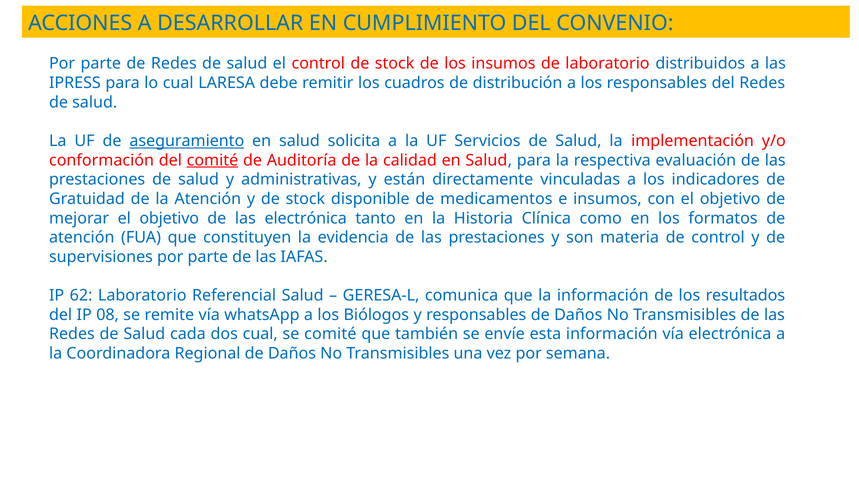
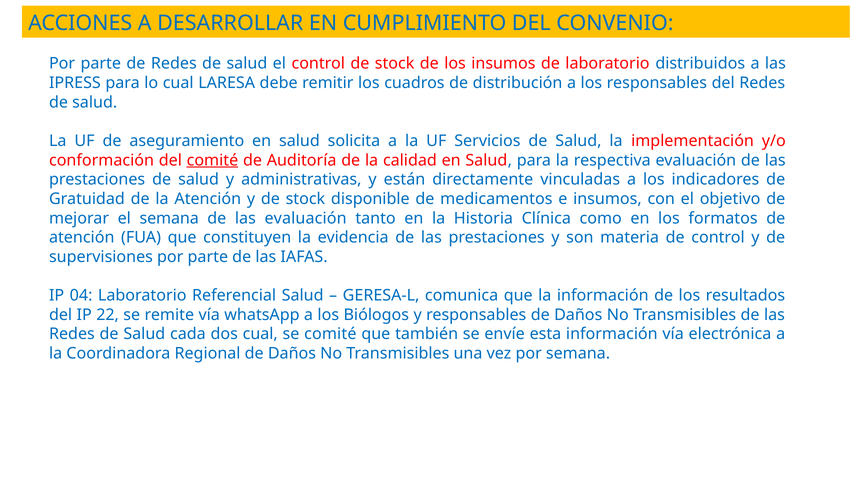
aseguramiento underline: present -> none (187, 141)
mejorar el objetivo: objetivo -> semana (169, 218)
las electrónica: electrónica -> evaluación (306, 218)
62: 62 -> 04 (81, 296)
08: 08 -> 22 (108, 315)
